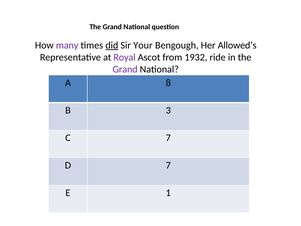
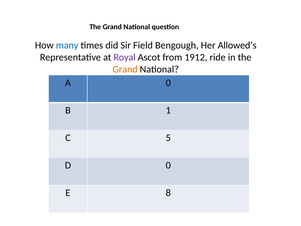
many colour: purple -> blue (67, 45)
did underline: present -> none (112, 45)
Your: Your -> Field (143, 45)
1932: 1932 -> 1912 (196, 57)
Grand colour: purple -> orange (125, 69)
A 8: 8 -> 0 (168, 83)
3: 3 -> 1 (168, 110)
C 7: 7 -> 5 (168, 138)
D 7: 7 -> 0 (168, 165)
1: 1 -> 8 (168, 193)
